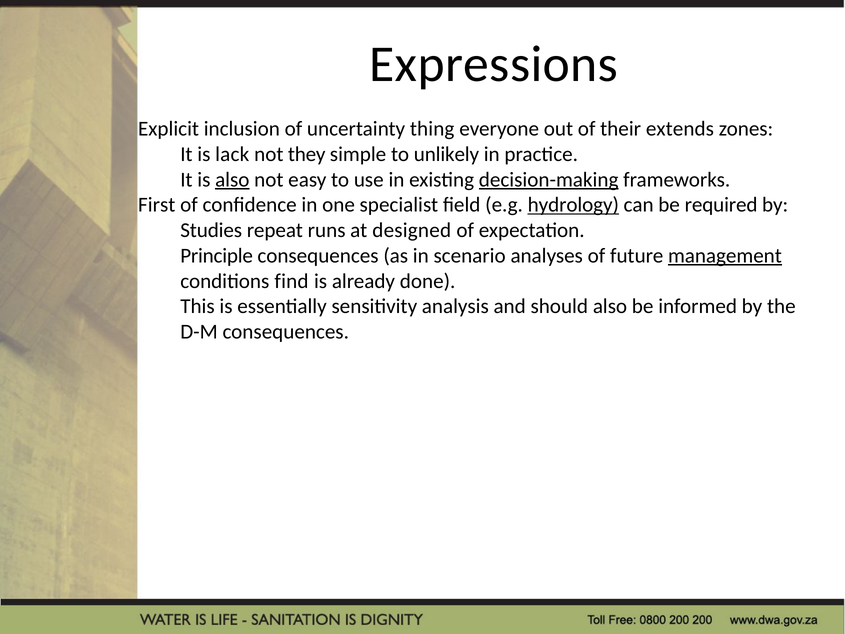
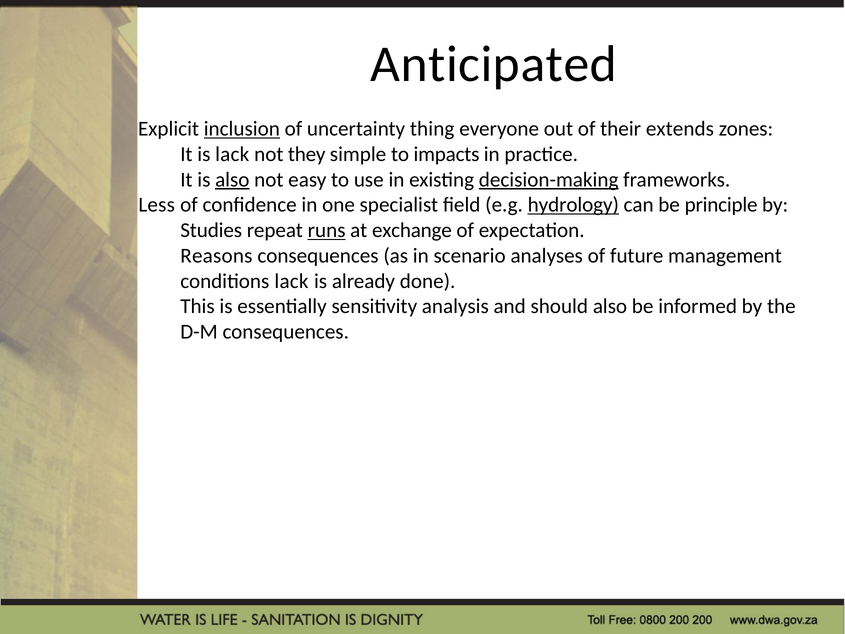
Expressions: Expressions -> Anticipated (494, 64)
inclusion underline: none -> present (242, 129)
unlikely: unlikely -> impacts (447, 154)
First: First -> Less (157, 205)
required: required -> principle (721, 205)
runs underline: none -> present (327, 230)
designed: designed -> exchange (412, 230)
Principle: Principle -> Reasons (216, 256)
management underline: present -> none (725, 256)
conditions find: find -> lack (292, 281)
